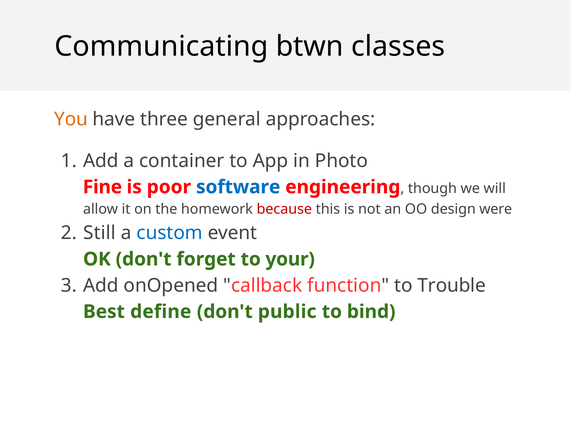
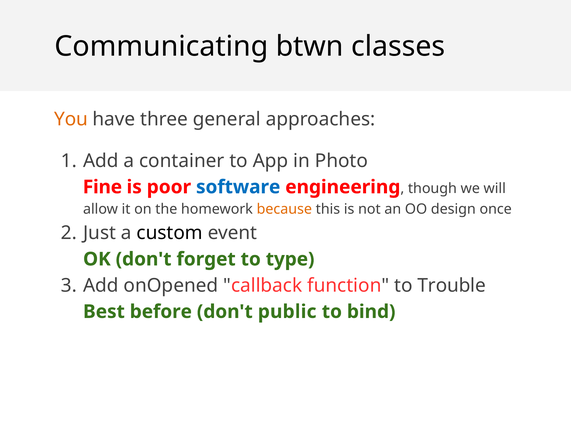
because colour: red -> orange (284, 209)
were: were -> once (496, 209)
Still: Still -> Just (100, 233)
custom colour: blue -> black (170, 233)
your: your -> type (290, 259)
define: define -> before (161, 312)
